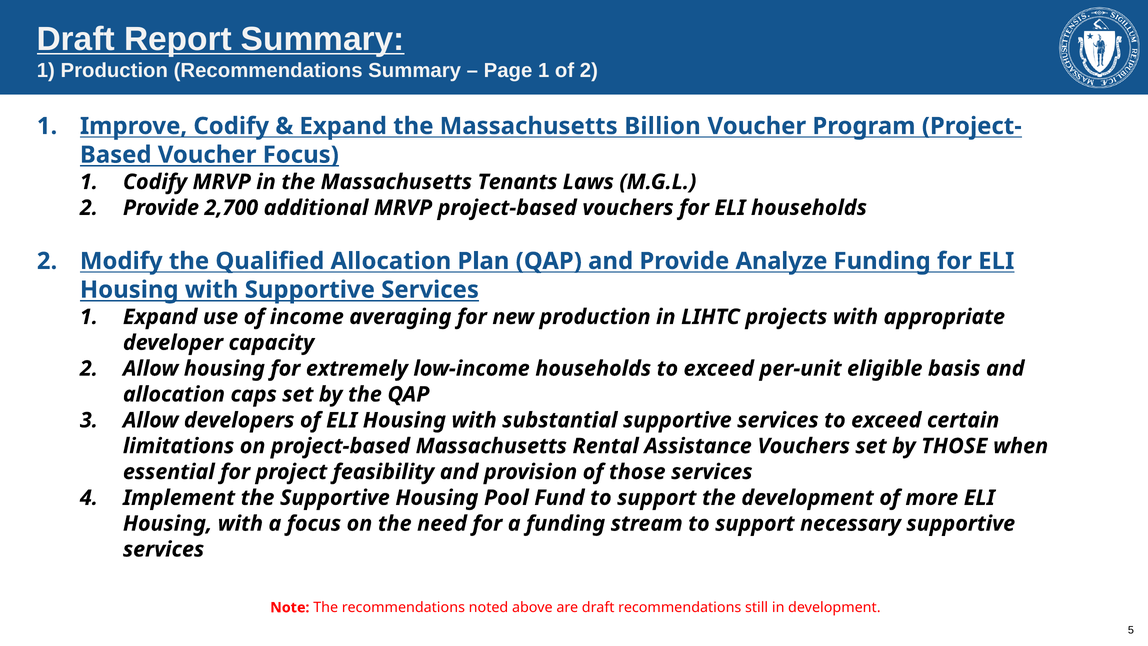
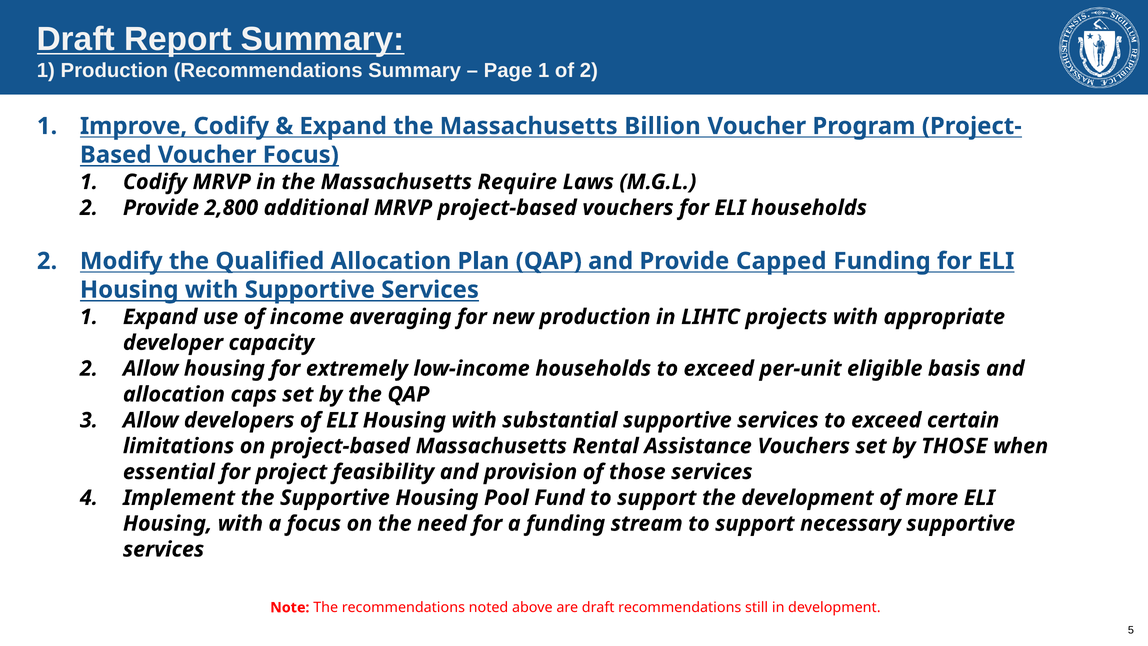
Tenants: Tenants -> Require (517, 182)
2,700: 2,700 -> 2,800 (231, 208)
Analyze: Analyze -> Capped (781, 261)
